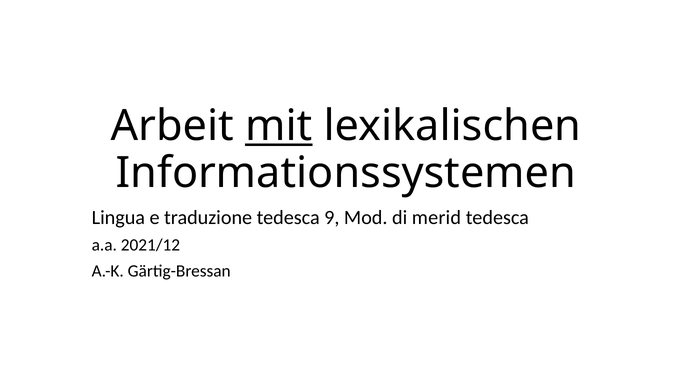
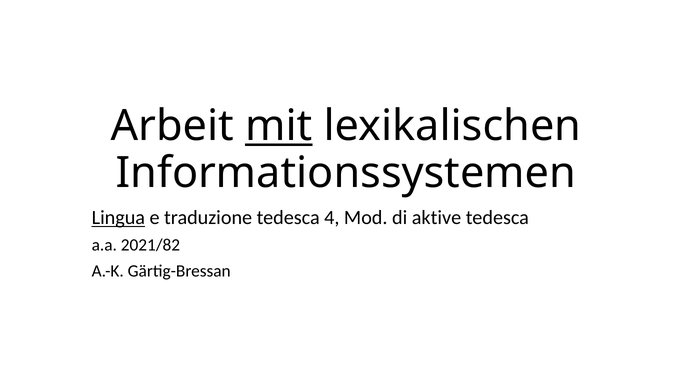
Lingua underline: none -> present (118, 218)
9: 9 -> 4 (332, 218)
merid: merid -> aktive (437, 218)
2021/12: 2021/12 -> 2021/82 (150, 245)
